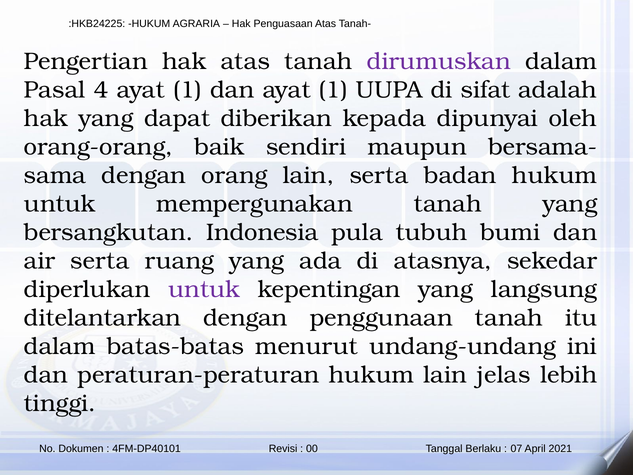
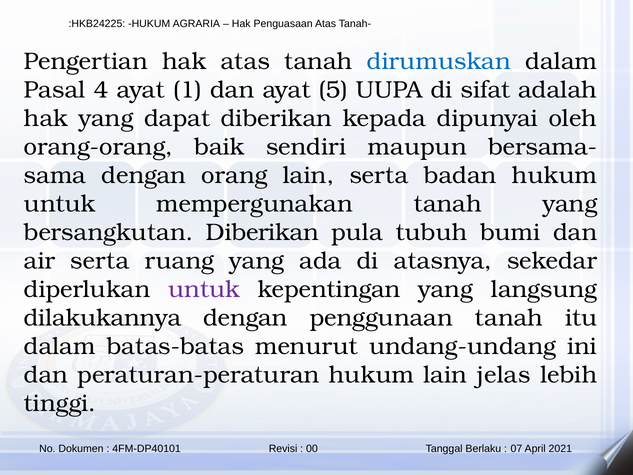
dirumuskan colour: purple -> blue (439, 61)
dan ayat 1: 1 -> 5 (333, 90)
bersangkutan Indonesia: Indonesia -> Diberikan (262, 232)
ditelantarkan: ditelantarkan -> dilakukannya (103, 318)
